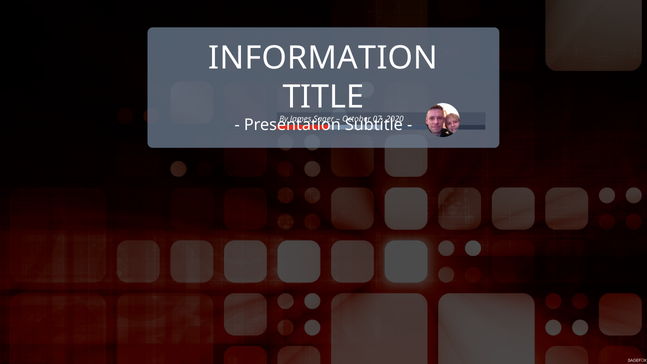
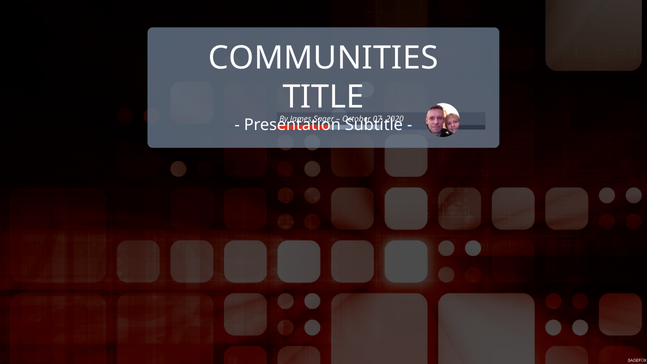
INFORMATION: INFORMATION -> COMMUNITIES (323, 58)
